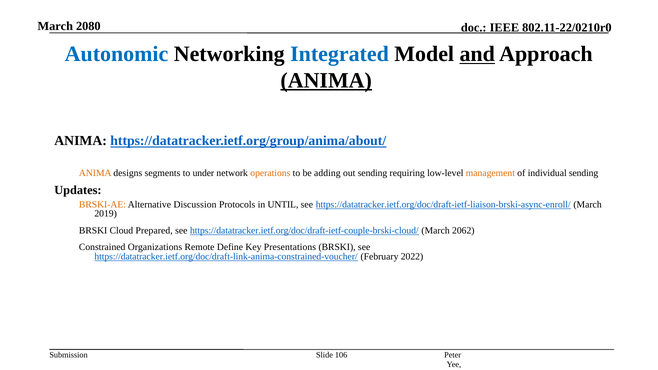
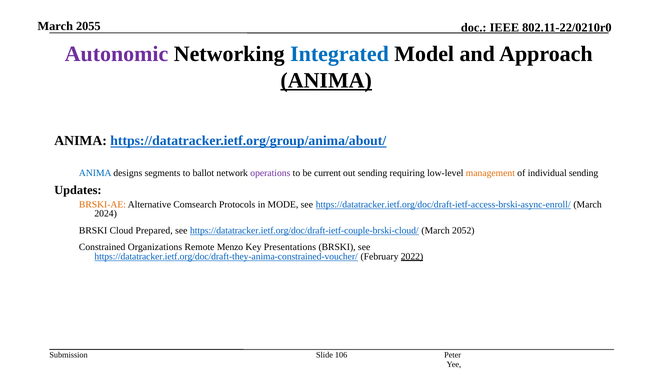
2080: 2080 -> 2055 (88, 26)
Autonomic colour: blue -> purple (117, 54)
and underline: present -> none (477, 54)
ANIMA colour: orange -> blue (95, 173)
under: under -> ballot (203, 173)
operations colour: orange -> purple (270, 173)
adding: adding -> current (327, 173)
Discussion: Discussion -> Comsearch (195, 205)
UNTIL: UNTIL -> MODE (283, 205)
https://datatracker.ietf.org/doc/draft-ietf-liaison-brski-async-enroll/: https://datatracker.ietf.org/doc/draft-ietf-liaison-brski-async-enroll/ -> https://datatracker.ietf.org/doc/draft-ietf-access-brski-async-enroll/ (443, 205)
2019: 2019 -> 2024 (106, 214)
2062: 2062 -> 2052 (463, 230)
Define: Define -> Menzo (230, 247)
https://datatracker.ietf.org/doc/draft-link-anima-constrained-voucher/: https://datatracker.ietf.org/doc/draft-link-anima-constrained-voucher/ -> https://datatracker.ietf.org/doc/draft-they-anima-constrained-voucher/ (226, 256)
2022 underline: none -> present (412, 256)
